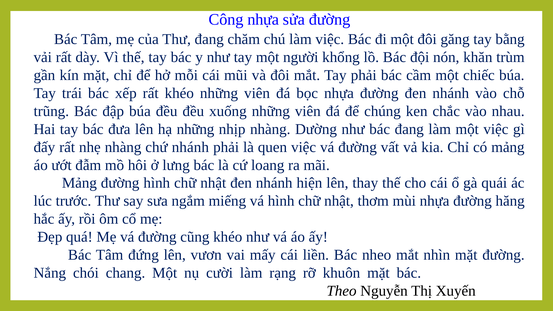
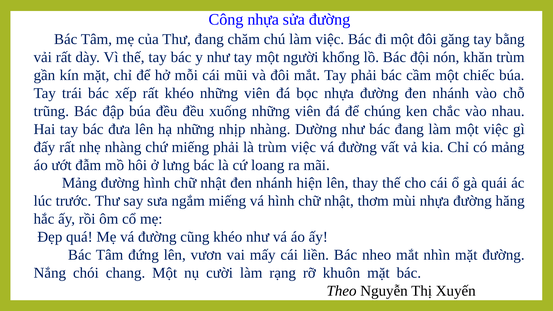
chứ nhánh: nhánh -> miếng (190, 147)
là quen: quen -> trùm (272, 147)
